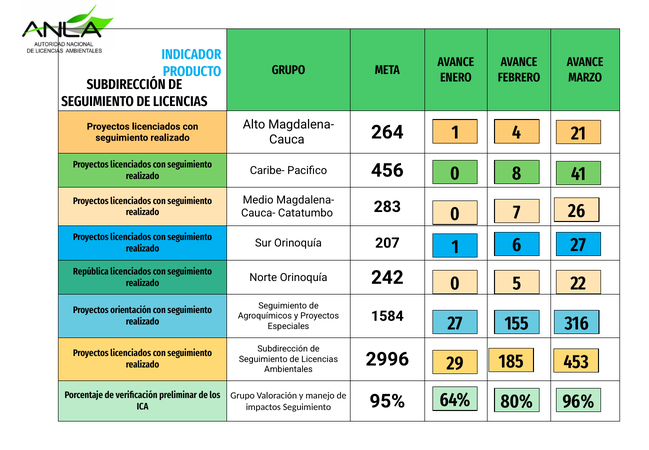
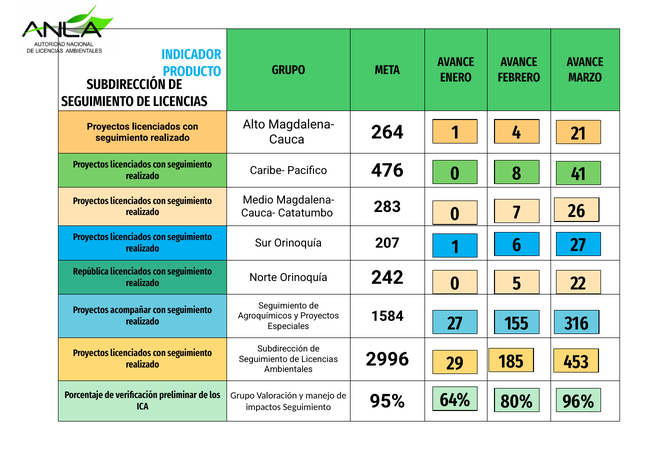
456: 456 -> 476 (387, 170)
orientación: orientación -> acompañar (131, 310)
